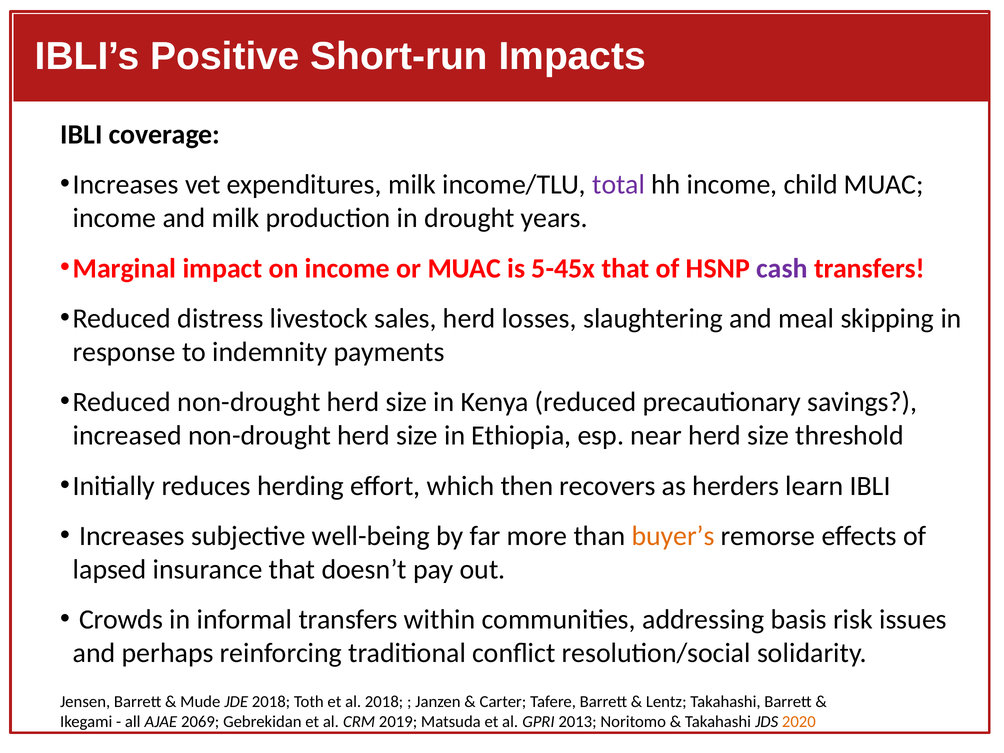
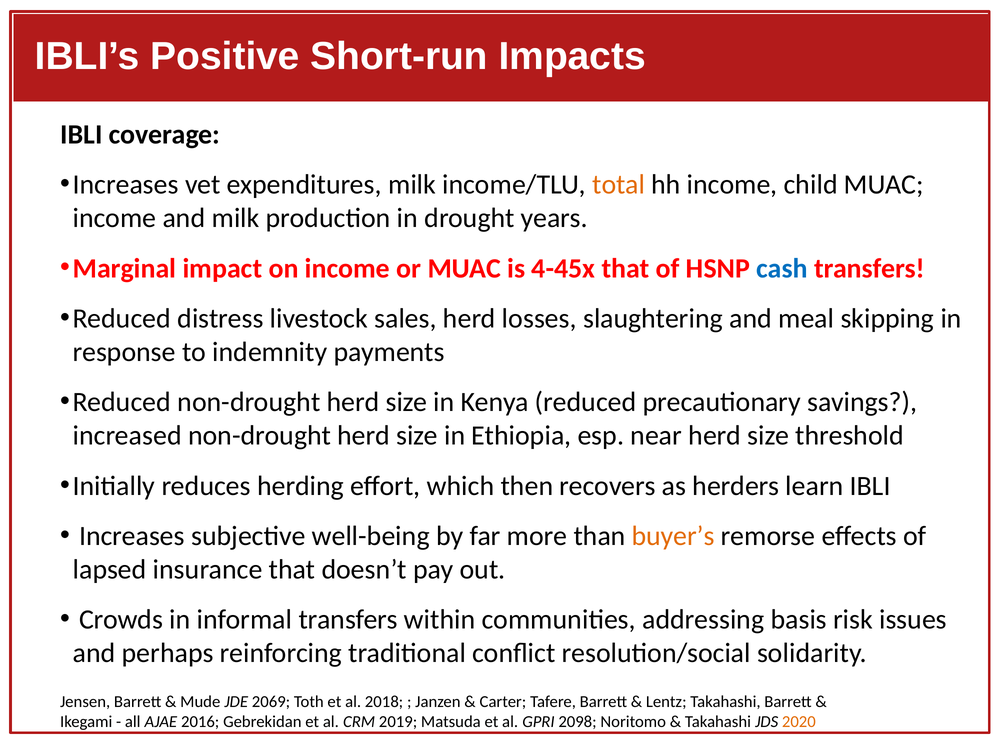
total colour: purple -> orange (619, 185)
5-45x: 5-45x -> 4-45x (563, 268)
cash colour: purple -> blue (782, 268)
JDE 2018: 2018 -> 2069 (271, 702)
2069: 2069 -> 2016 (200, 722)
2013: 2013 -> 2098 (578, 722)
